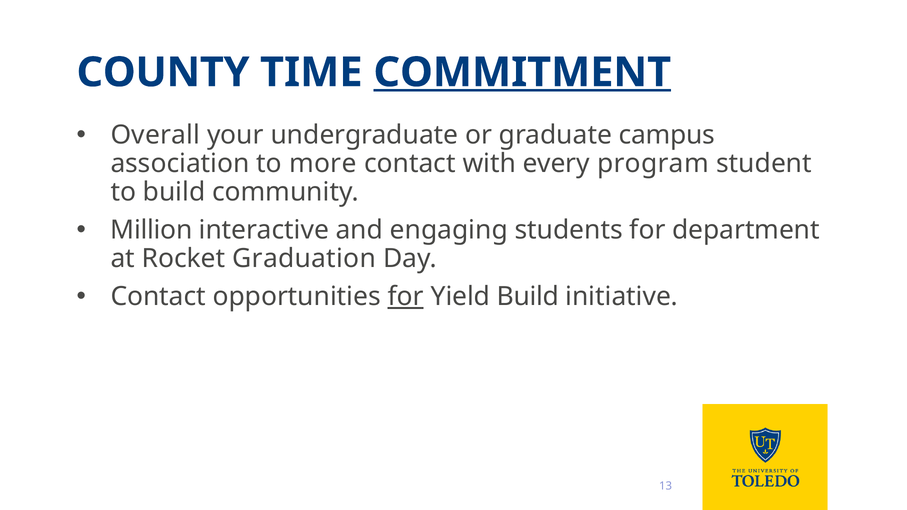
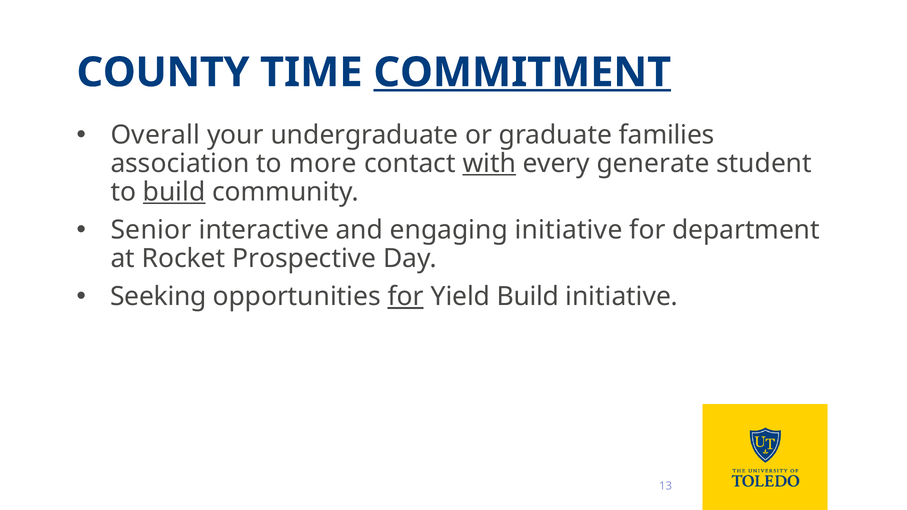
campus: campus -> families (667, 135)
with underline: none -> present (489, 164)
program: program -> generate (653, 164)
build underline: none -> present (174, 192)
Million: Million -> Senior (151, 230)
engaging students: students -> initiative (569, 230)
Graduation: Graduation -> Prospective (304, 259)
Contact: Contact -> Seeking (158, 297)
